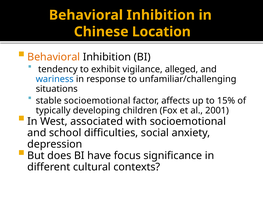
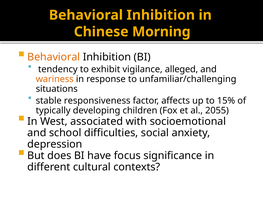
Location: Location -> Morning (161, 32)
wariness colour: blue -> orange (55, 79)
stable socioemotional: socioemotional -> responsiveness (97, 101)
2001: 2001 -> 2055 (217, 111)
